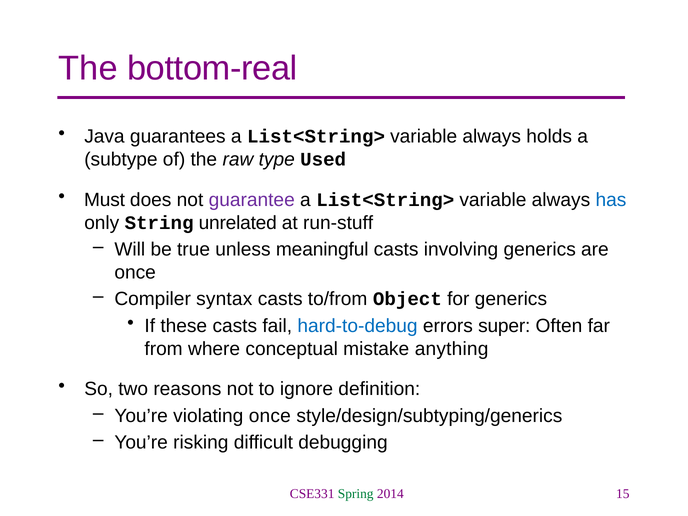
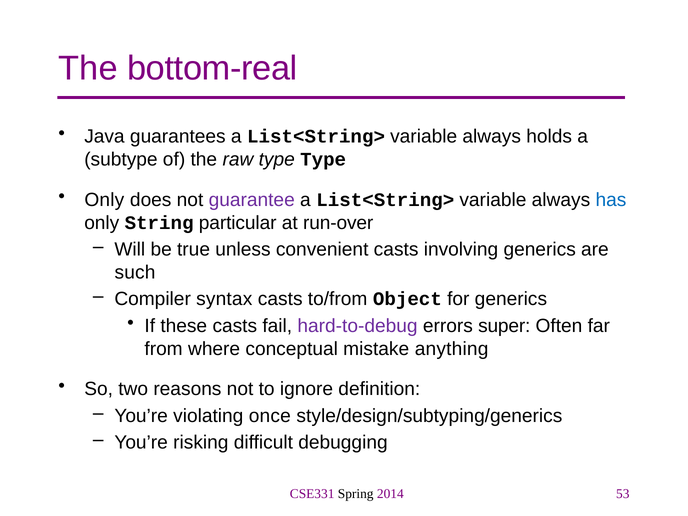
type Used: Used -> Type (323, 160)
Must: Must -> Only (104, 200)
unrelated: unrelated -> particular (238, 223)
run-stuff: run-stuff -> run-over (338, 223)
meaningful: meaningful -> convenient (322, 249)
once: once -> such (135, 272)
hard-to-debug colour: blue -> purple (358, 326)
Spring colour: green -> black (356, 494)
15: 15 -> 53 (623, 494)
